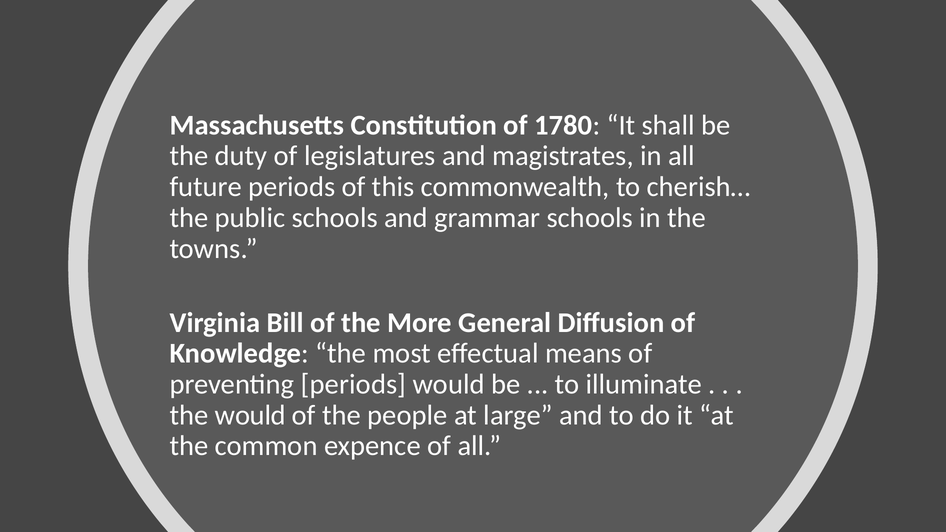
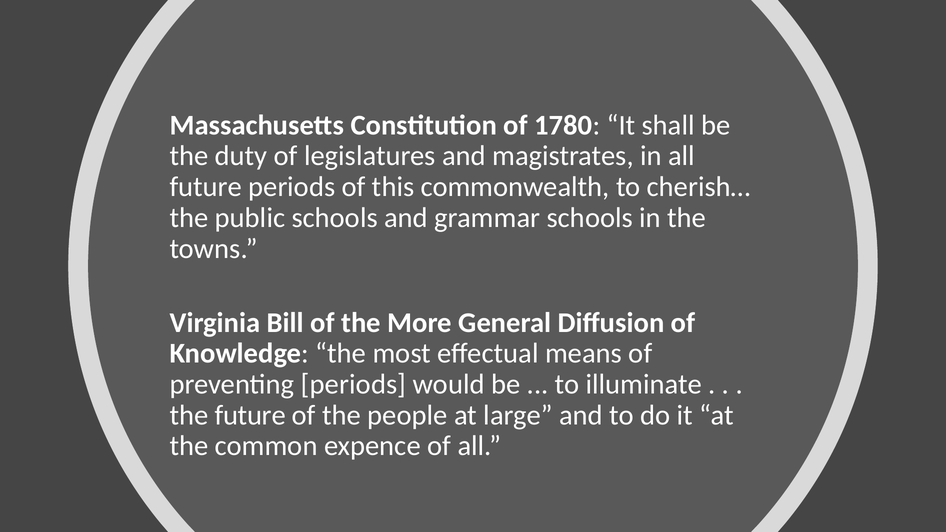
the would: would -> future (250, 415)
